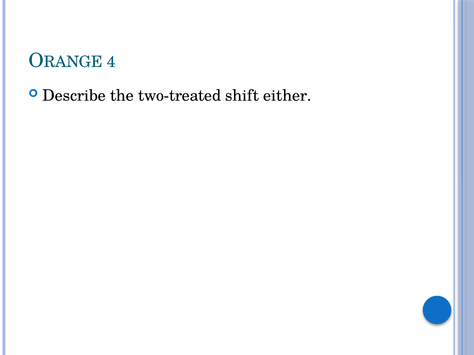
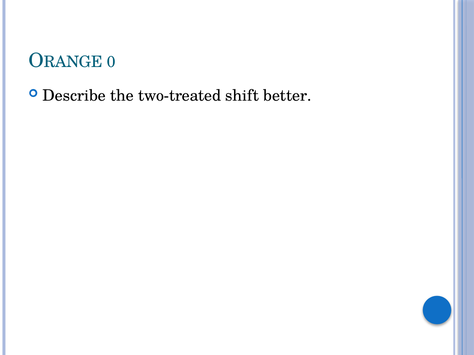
4: 4 -> 0 (111, 62)
either: either -> better (287, 96)
